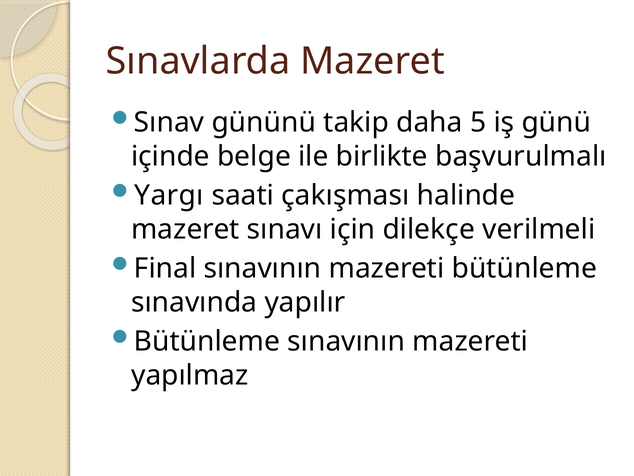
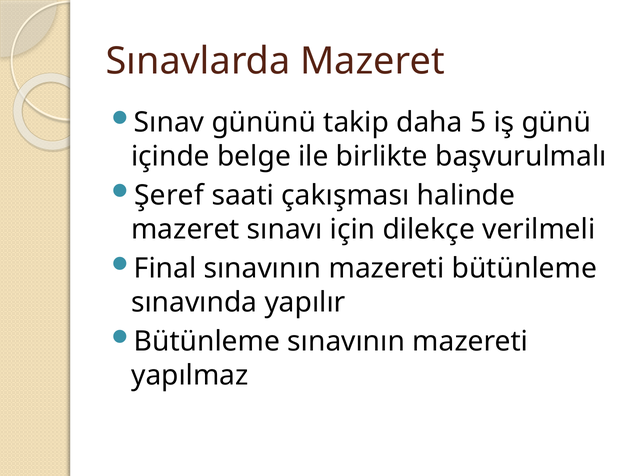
Yargı: Yargı -> Şeref (169, 195)
